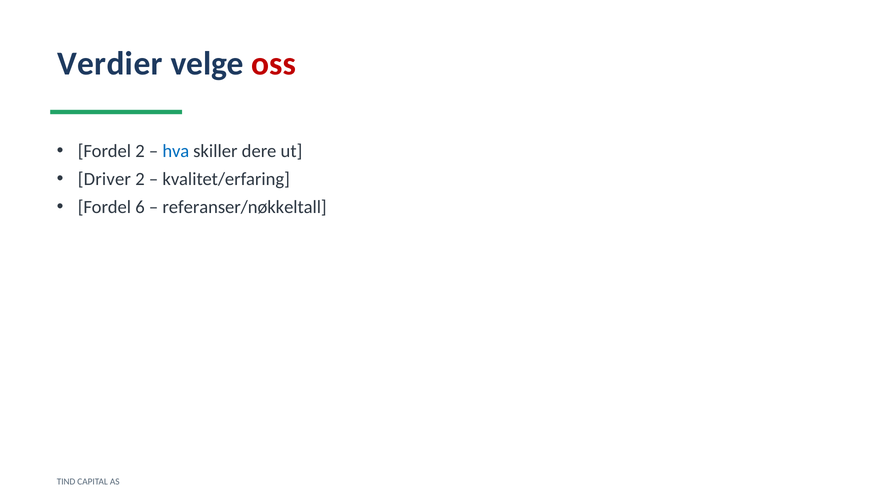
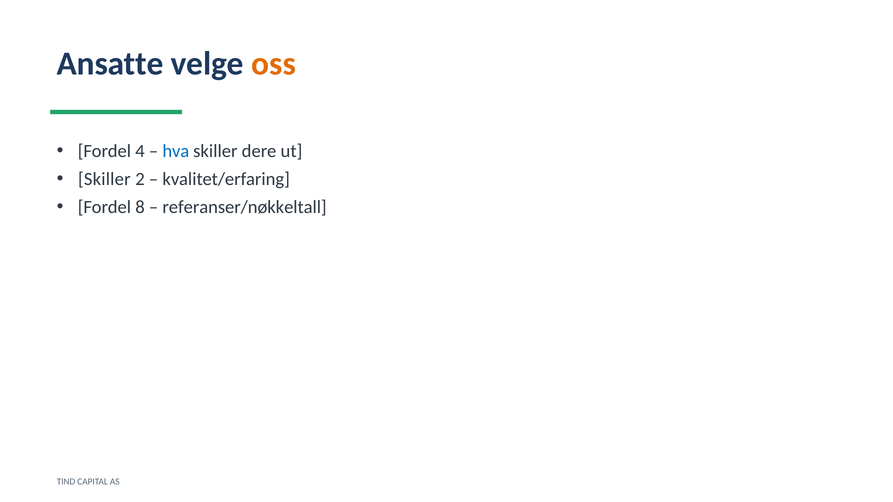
Verdier: Verdier -> Ansatte (110, 64)
oss colour: red -> orange (274, 64)
Fordel 2: 2 -> 4 (140, 151)
Driver: Driver -> Skiller (104, 179)
6: 6 -> 8 (140, 207)
